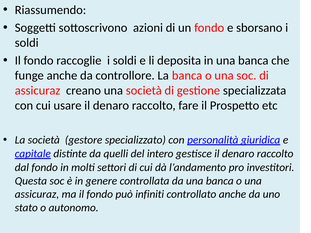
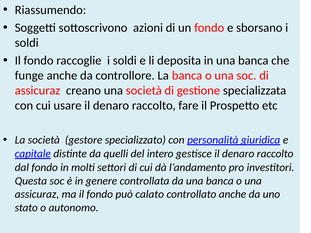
infiniti: infiniti -> calato (150, 195)
